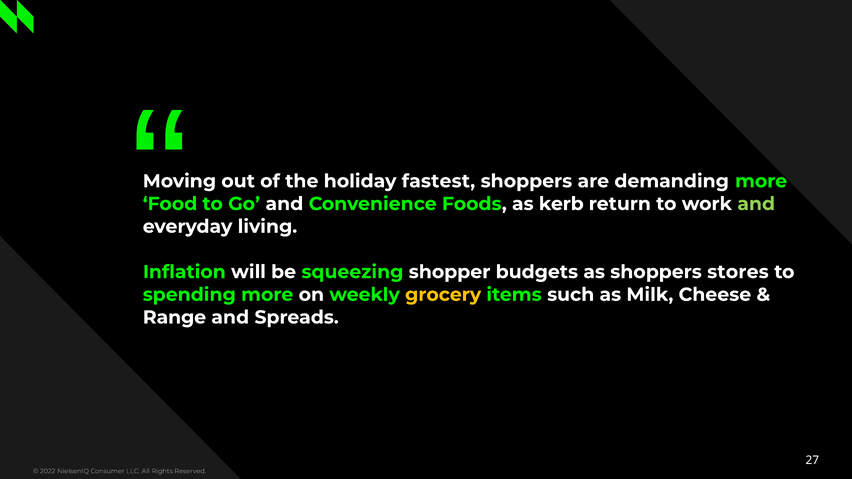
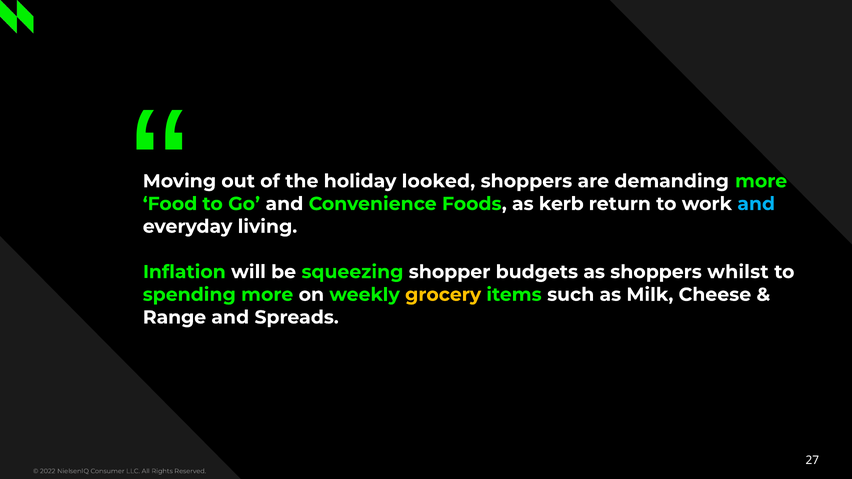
fastest: fastest -> looked (438, 181)
and colour: light green -> light blue (756, 204)
stores: stores -> whilst (738, 272)
